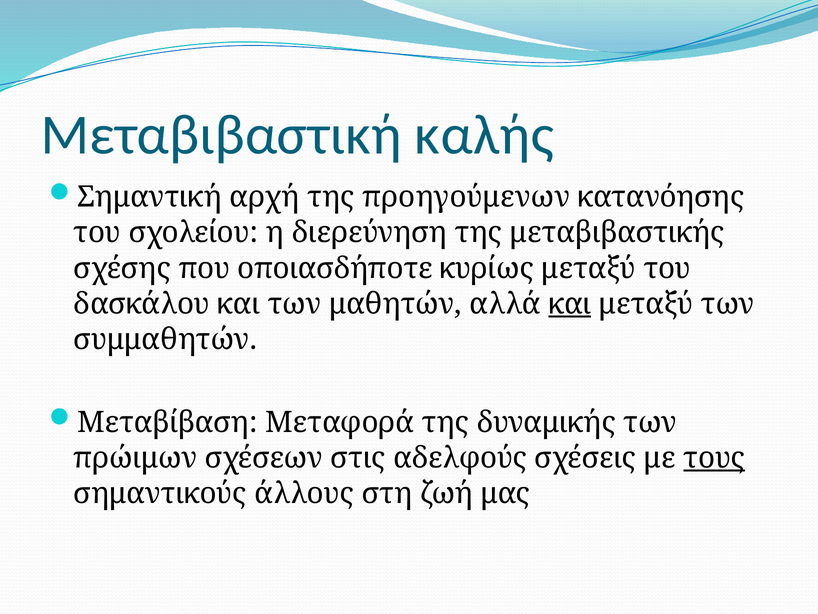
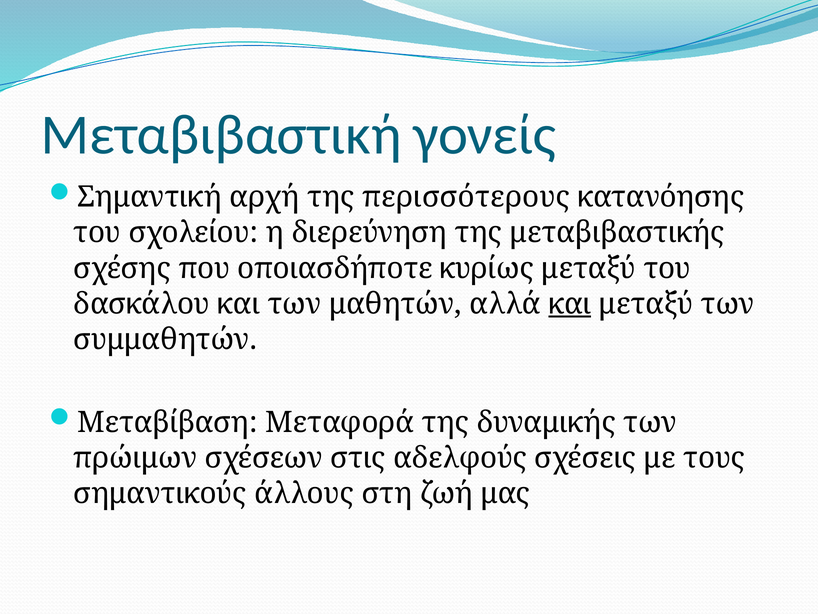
καλής: καλής -> γονείς (485, 135)
προηγούμενων: προηγούμενων -> περισσότερους (466, 197)
τους underline: present -> none (714, 457)
